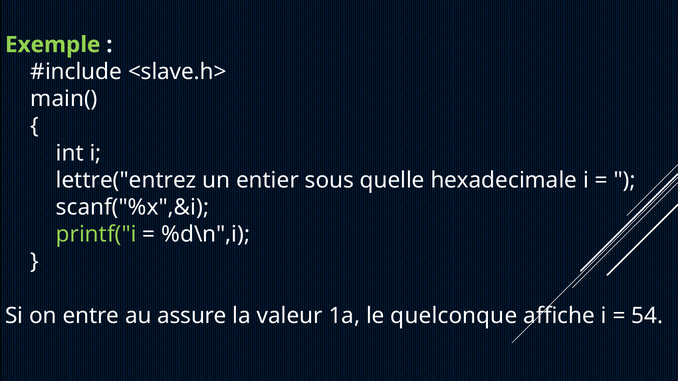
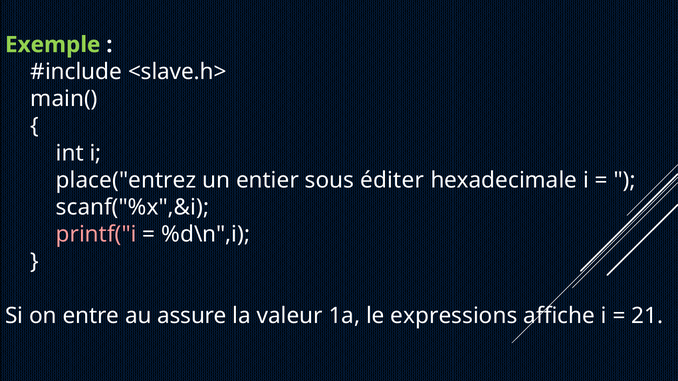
lettre("entrez: lettre("entrez -> place("entrez (126, 180)
quelle: quelle -> éditer (392, 180)
printf("i colour: light green -> pink (96, 235)
quelconque: quelconque -> expressions (454, 316)
54: 54 -> 21 (647, 316)
